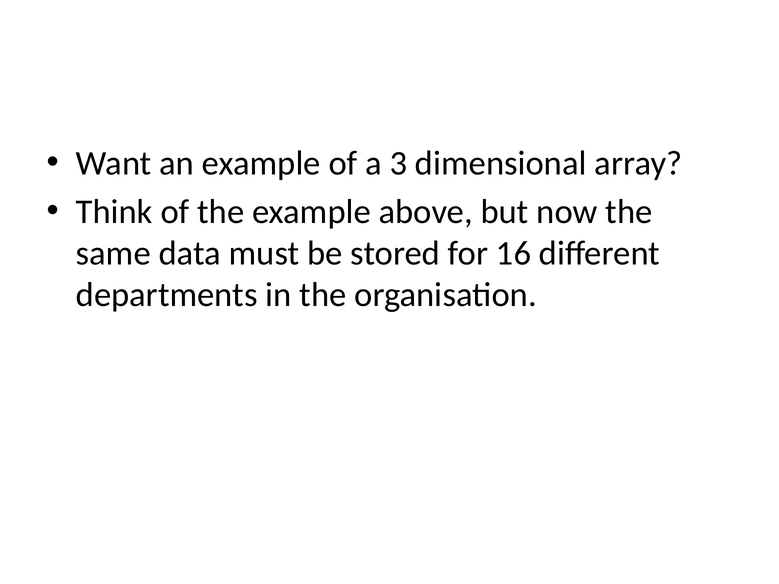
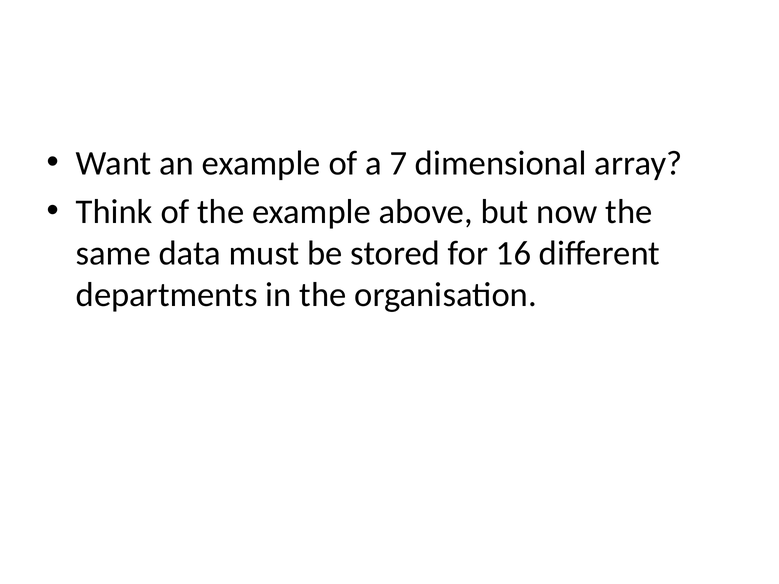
3: 3 -> 7 (398, 163)
